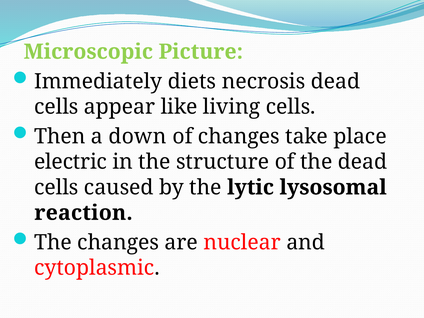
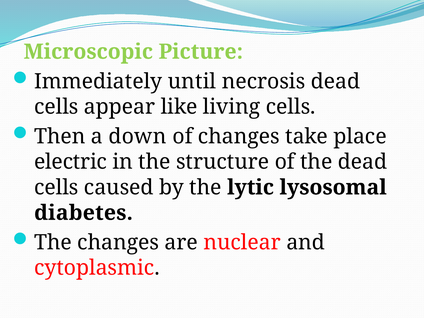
diets: diets -> until (192, 81)
reaction: reaction -> diabetes (84, 213)
